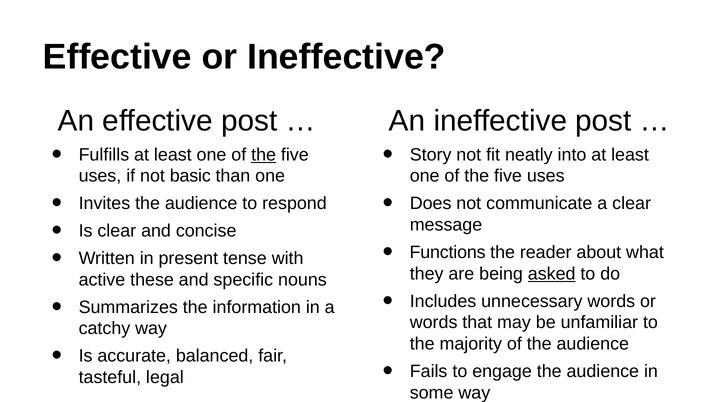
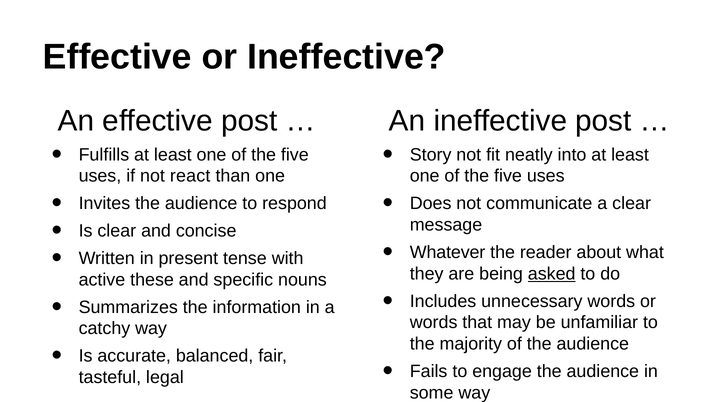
the underline: present -> none (264, 155)
basic: basic -> react (190, 176)
Functions: Functions -> Whatever (448, 252)
